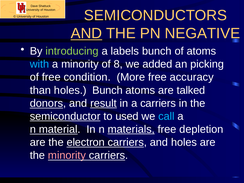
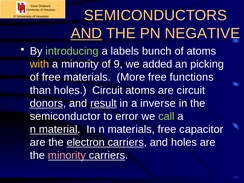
with colour: light blue -> yellow (40, 64)
8: 8 -> 9 (118, 64)
free condition: condition -> materials (87, 77)
accuracy: accuracy -> functions (192, 77)
holes Bunch: Bunch -> Circuit (107, 90)
are talked: talked -> circuit (191, 90)
a carriers: carriers -> inverse (158, 103)
semiconductor underline: present -> none (65, 116)
used: used -> error (127, 116)
call colour: light blue -> light green (166, 116)
materials underline: present -> none (131, 129)
depletion: depletion -> capacitor (201, 129)
